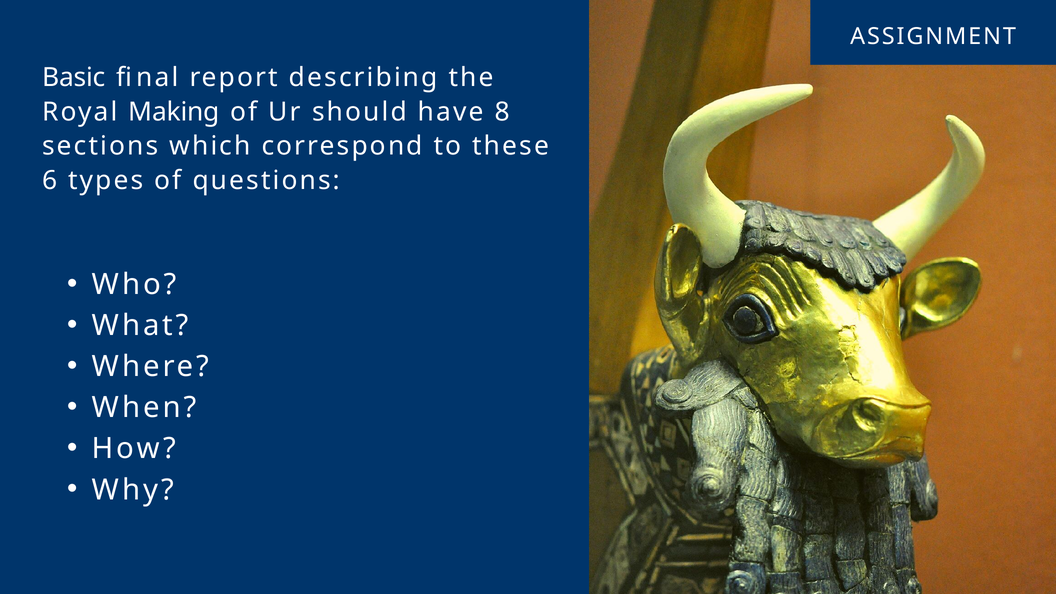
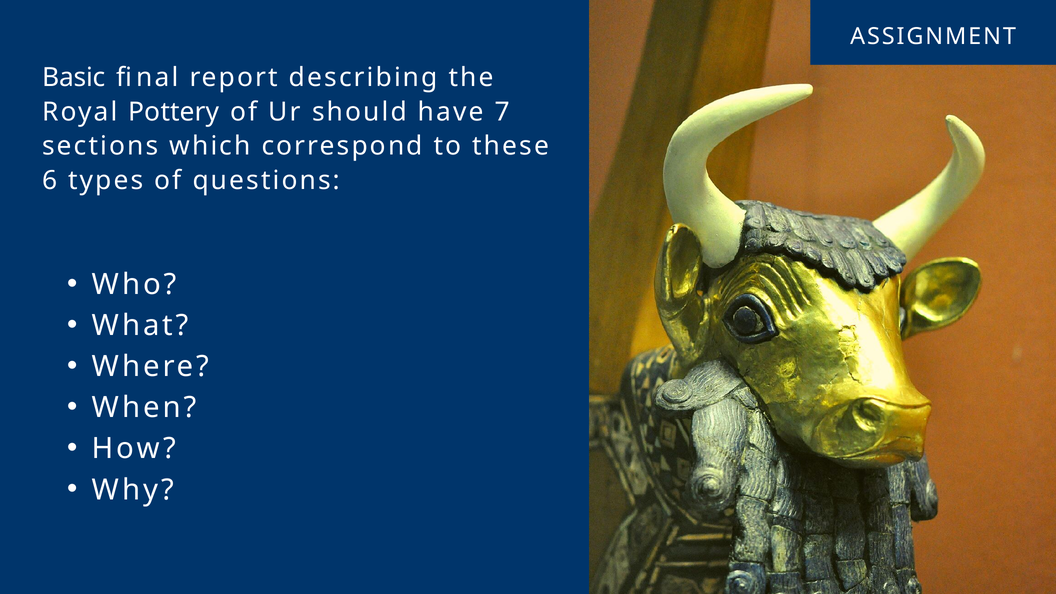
Making: Making -> Pottery (174, 112)
8: 8 -> 7 (502, 112)
